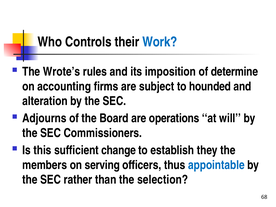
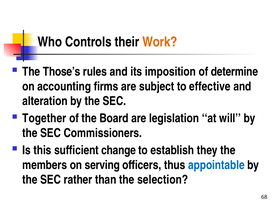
Work colour: blue -> orange (160, 42)
Wrote’s: Wrote’s -> Those’s (62, 72)
hounded: hounded -> effective (210, 86)
Adjourns: Adjourns -> Together (44, 118)
operations: operations -> legislation (174, 118)
